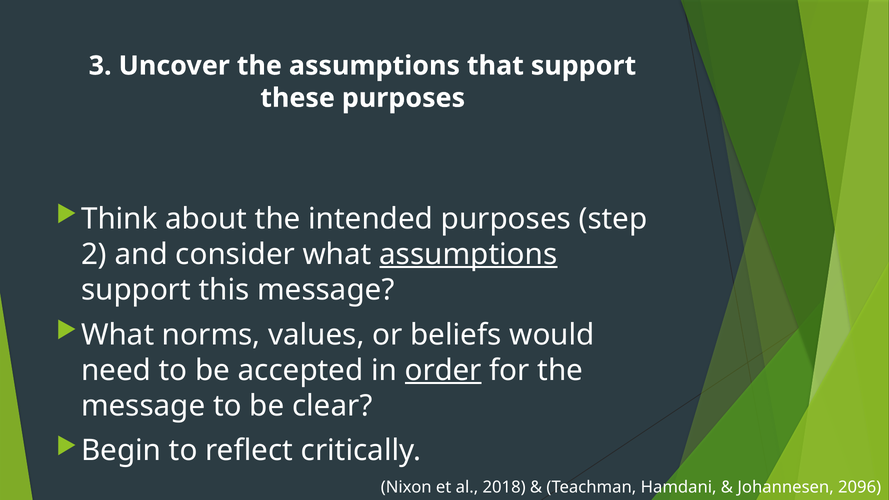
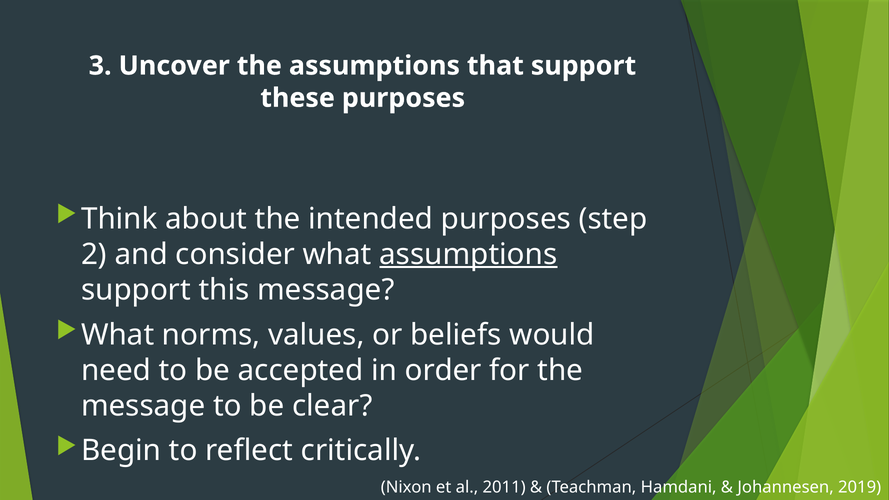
order underline: present -> none (443, 370)
2018: 2018 -> 2011 (504, 488)
2096: 2096 -> 2019 (860, 488)
